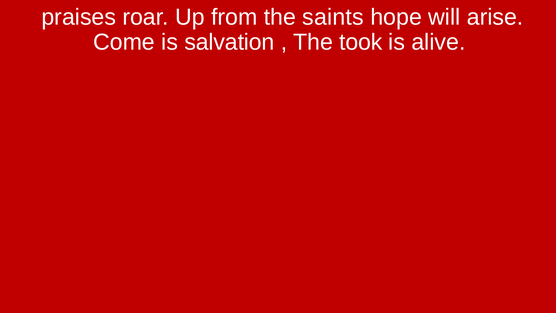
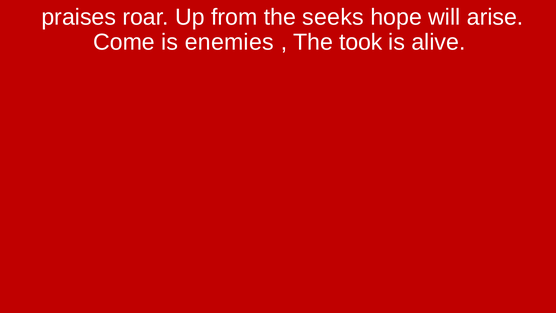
saints: saints -> seeks (333, 17)
salvation: salvation -> enemies (229, 42)
